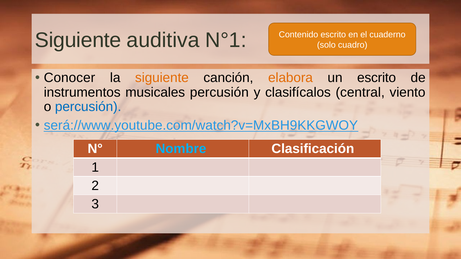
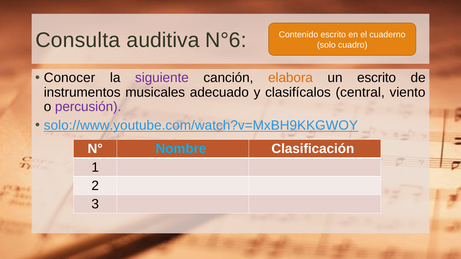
Siguiente: Siguiente -> Consulta (78, 40)
N°1: N°1 -> N°6 (226, 40)
siguiente colour: orange -> purple (162, 78)
musicales percusión: percusión -> adecuado (219, 92)
percusión colour: blue -> purple (88, 107)
será://www.youtube.com/watch?v=MxBH9KKGWOY: será://www.youtube.com/watch?v=MxBH9KKGWOY -> solo://www.youtube.com/watch?v=MxBH9KKGWOY (201, 126)
